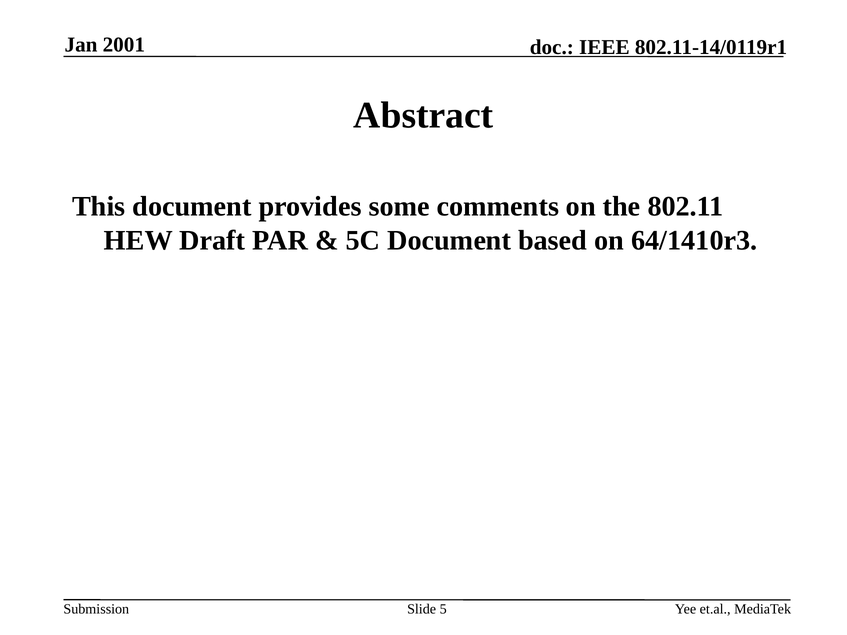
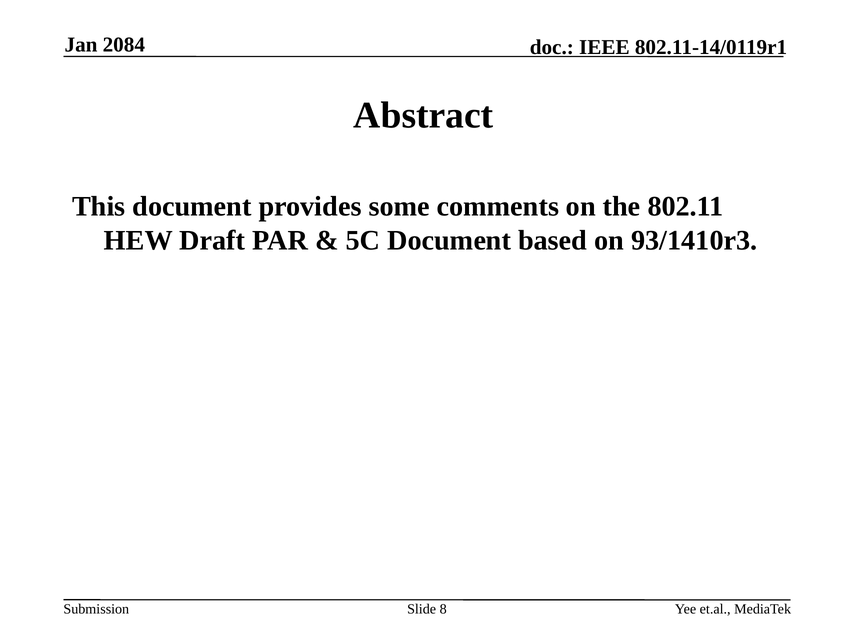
2001: 2001 -> 2084 (124, 45)
64/1410r3: 64/1410r3 -> 93/1410r3 (694, 241)
5: 5 -> 8 (443, 609)
